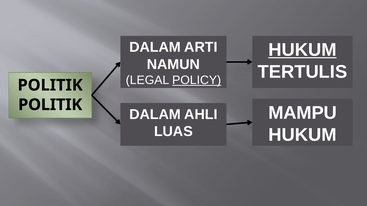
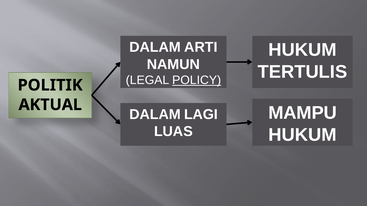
HUKUM underline: present -> none (302, 50)
POLITIK: POLITIK -> AKTUAL (50, 105)
AHLI: AHLI -> LAGI (201, 115)
